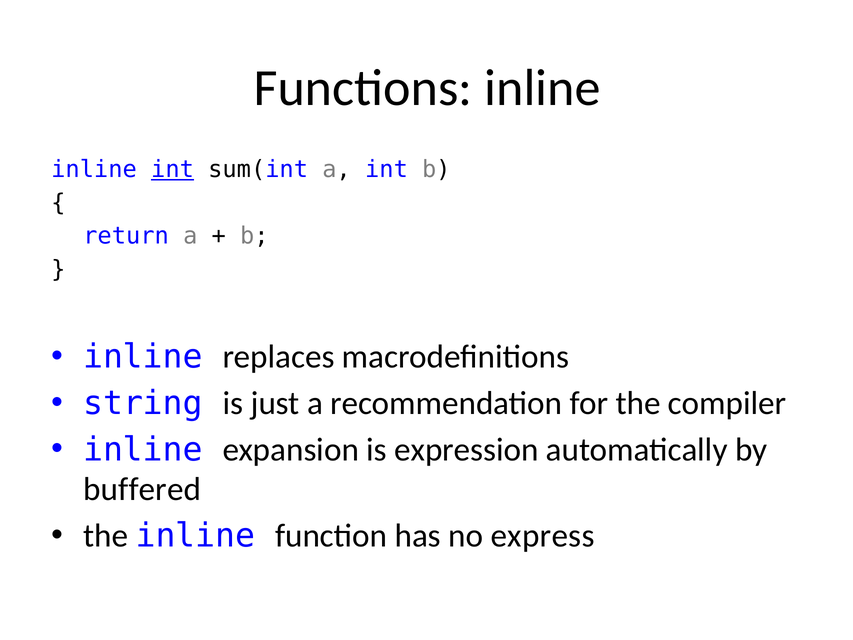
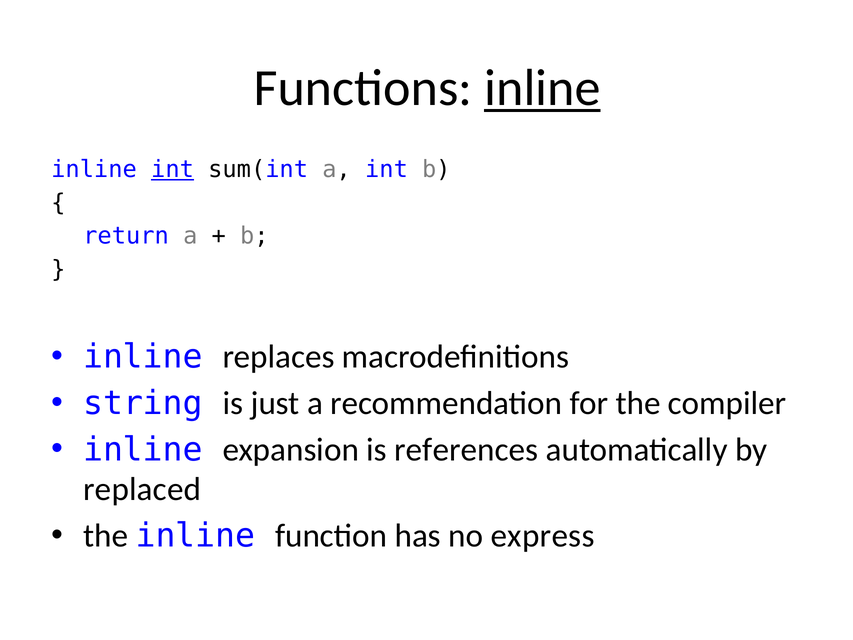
inline underline: none -> present (542, 88)
expression: expression -> references (466, 450)
buffered: buffered -> replaced (142, 489)
